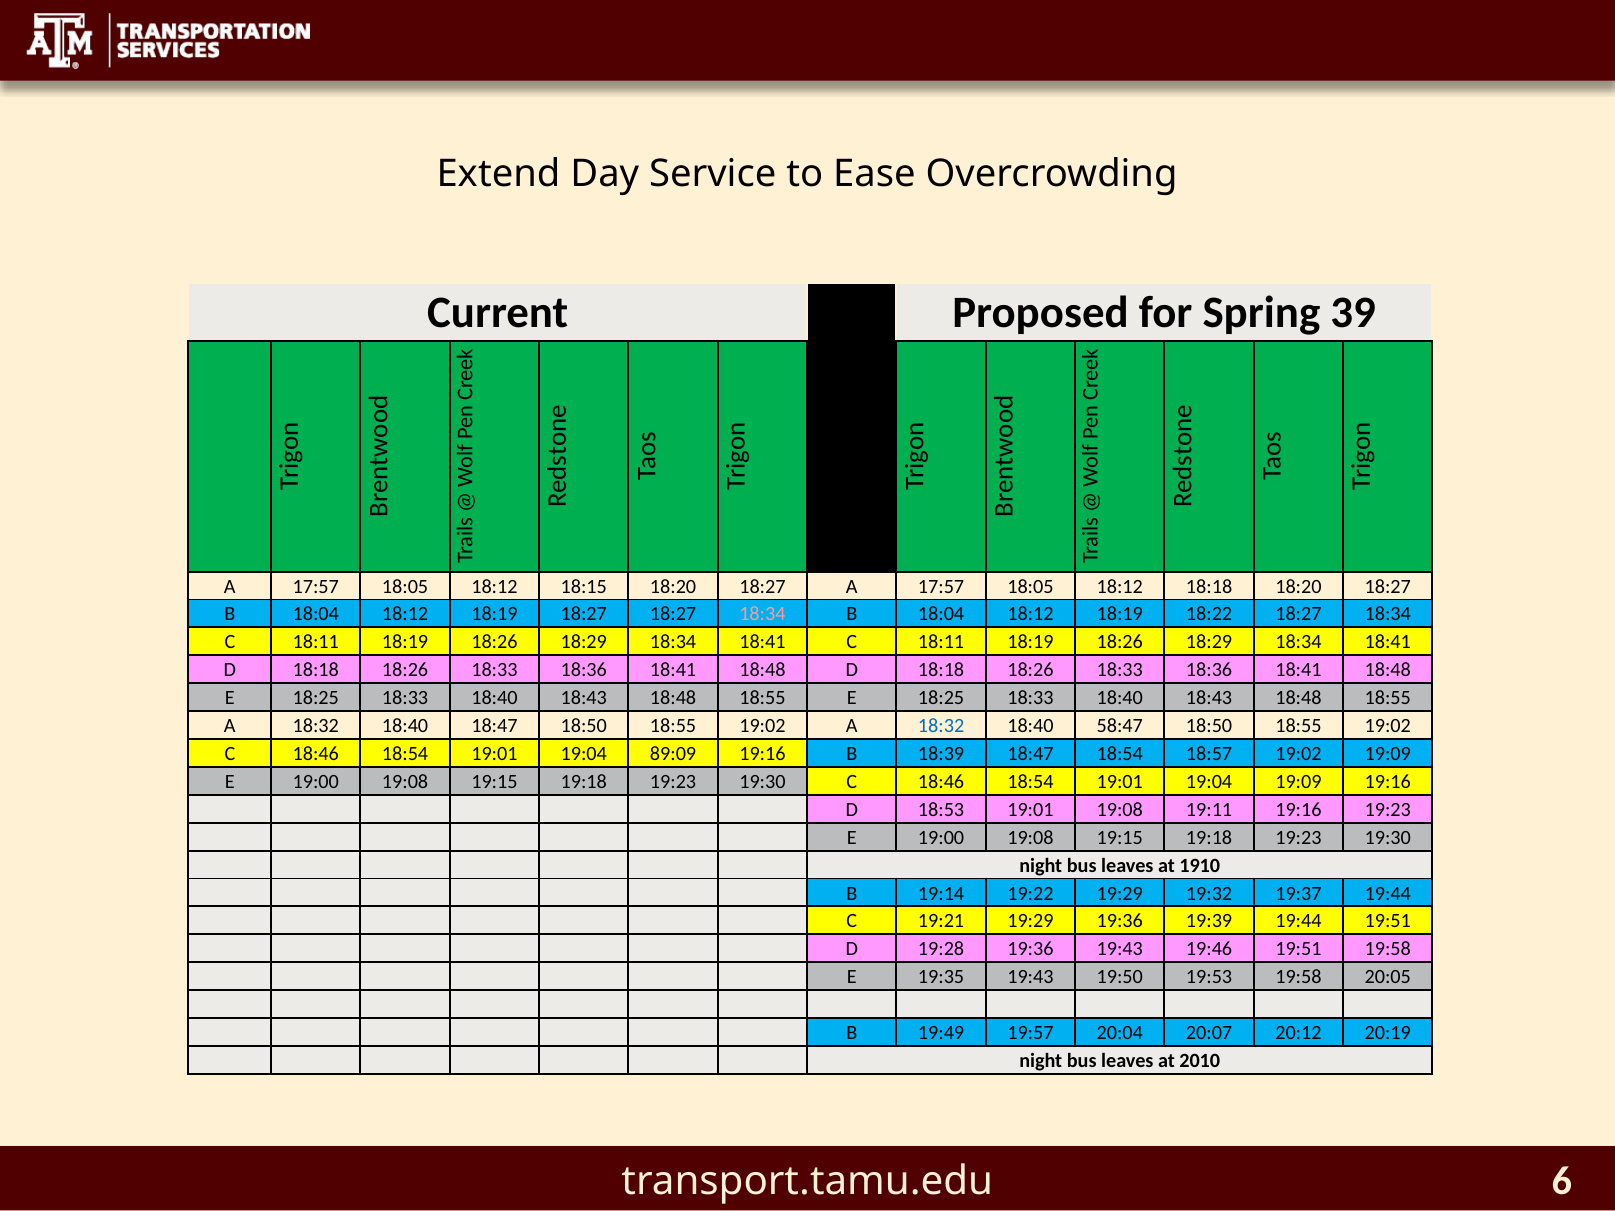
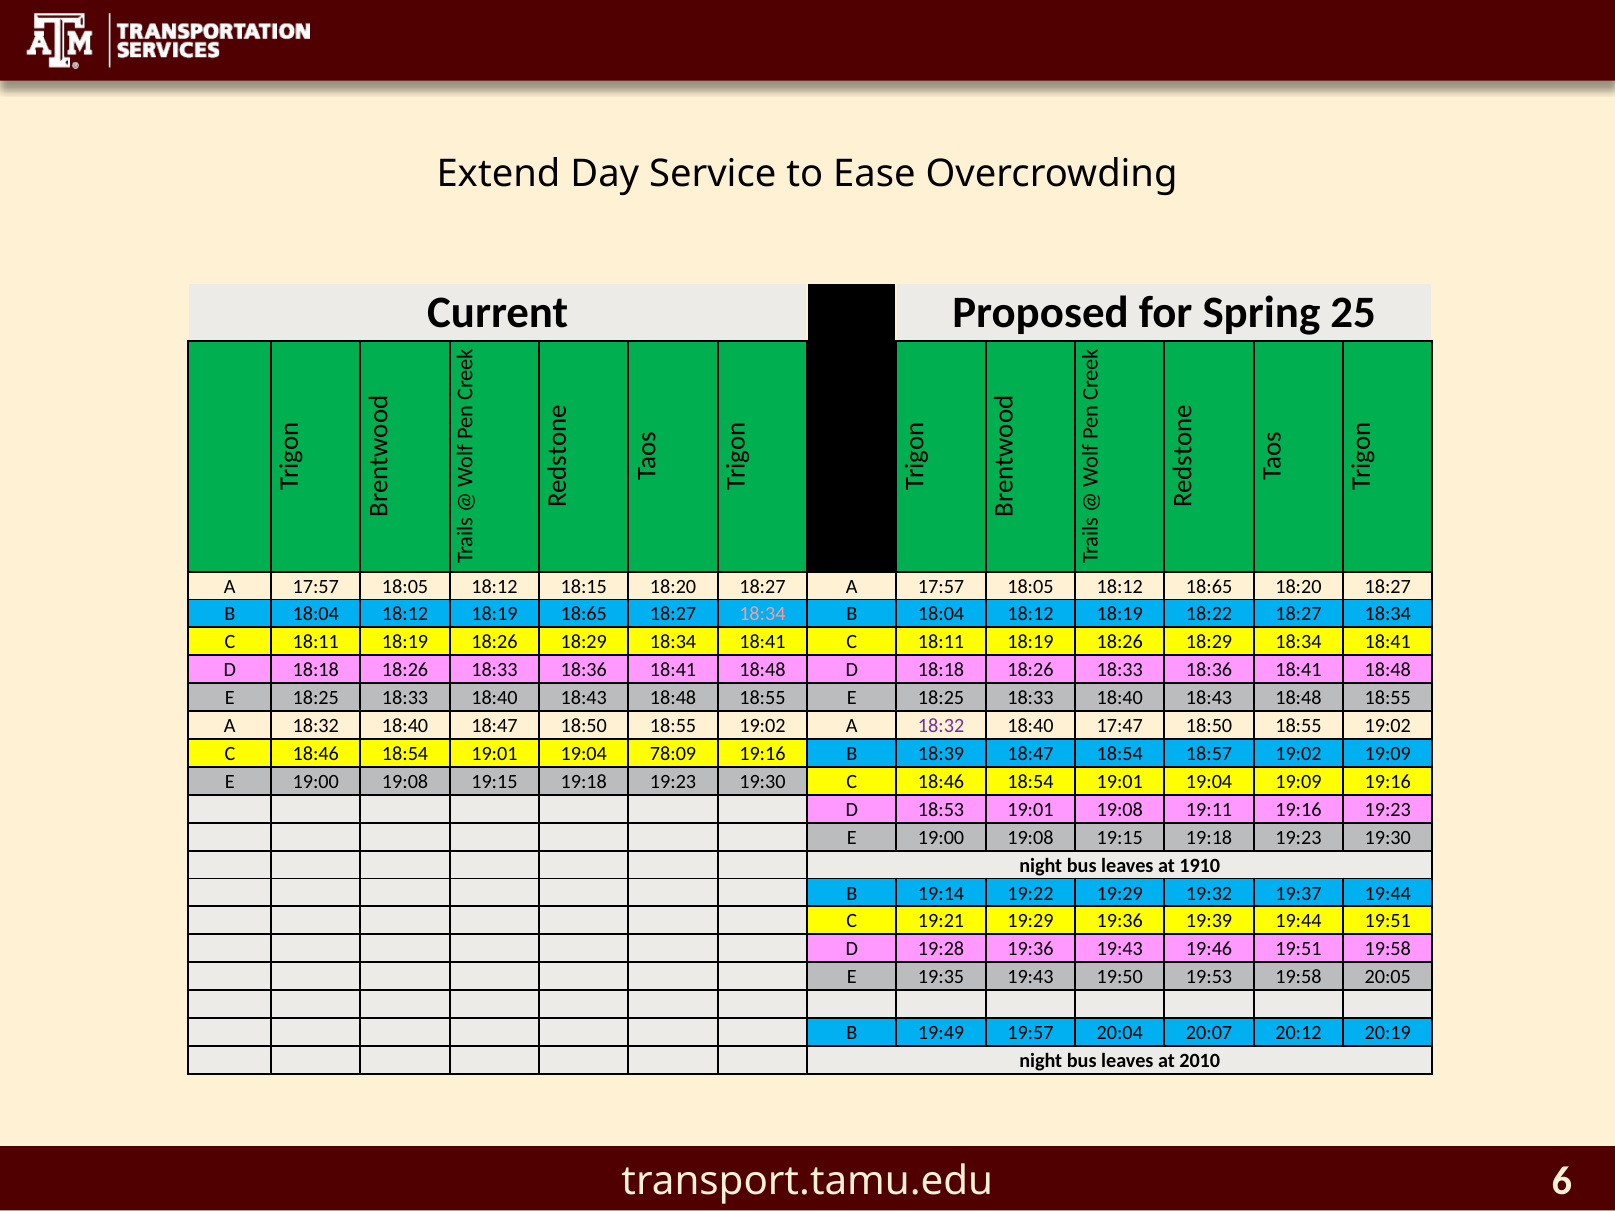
39: 39 -> 25 (1353, 313)
18:12 18:18: 18:18 -> 18:65 (1209, 586)
18:19 18:27: 18:27 -> 18:65 (584, 614)
18:32 colour: blue -> purple (941, 726)
58:47: 58:47 -> 17:47 (1120, 726)
89:09: 89:09 -> 78:09 (673, 754)
